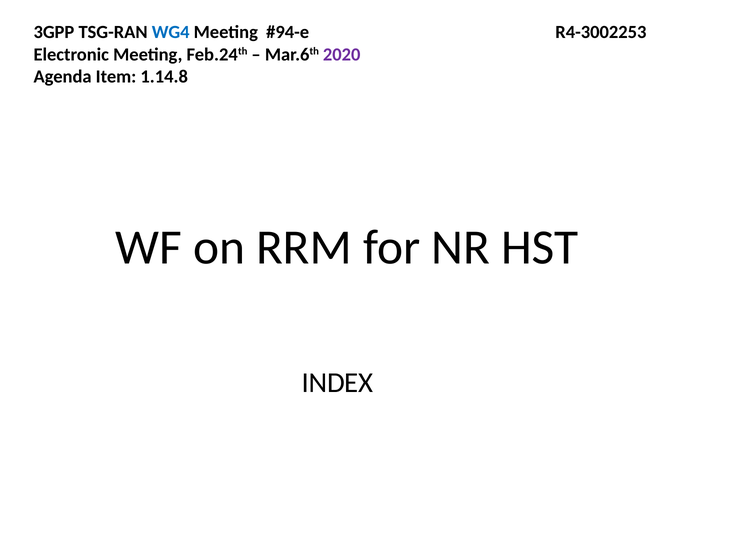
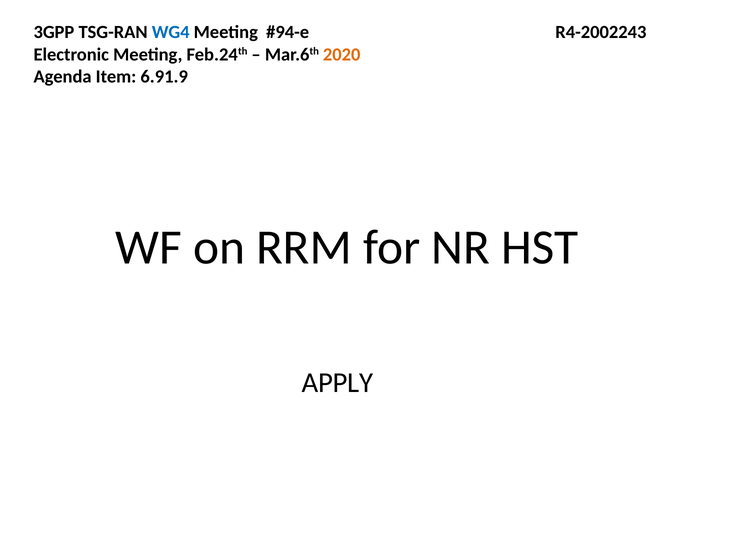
R4-3002253: R4-3002253 -> R4-2002243 (601, 32)
2020 colour: purple -> orange (342, 54)
1.14.8: 1.14.8 -> 6.91.9 (164, 77)
INDEX: INDEX -> APPLY (337, 383)
